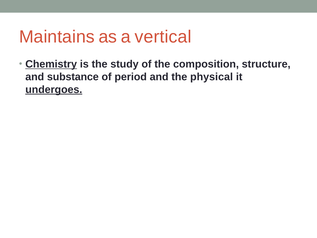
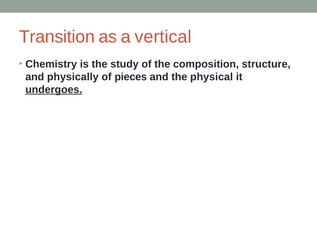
Maintains: Maintains -> Transition (57, 37)
Chemistry underline: present -> none (51, 64)
substance: substance -> physically (73, 77)
period: period -> pieces (131, 77)
